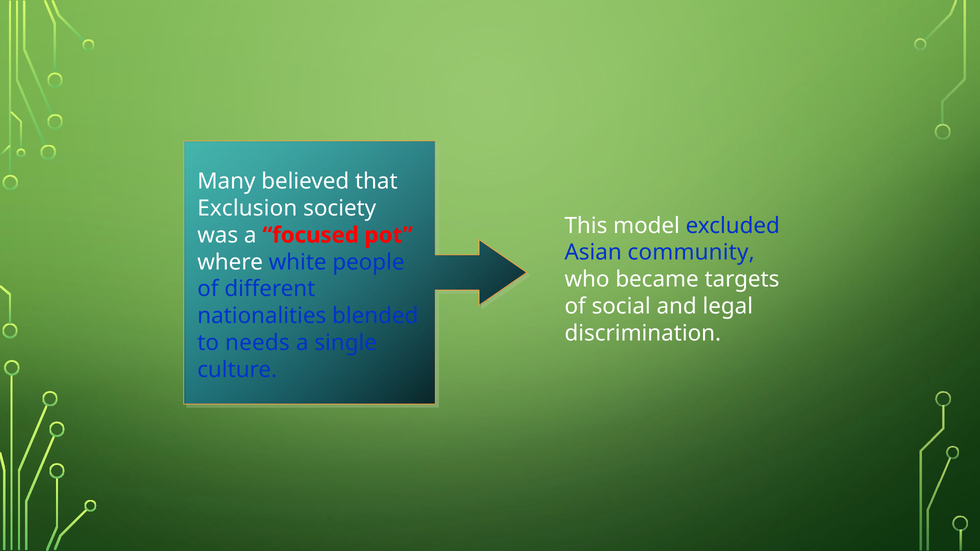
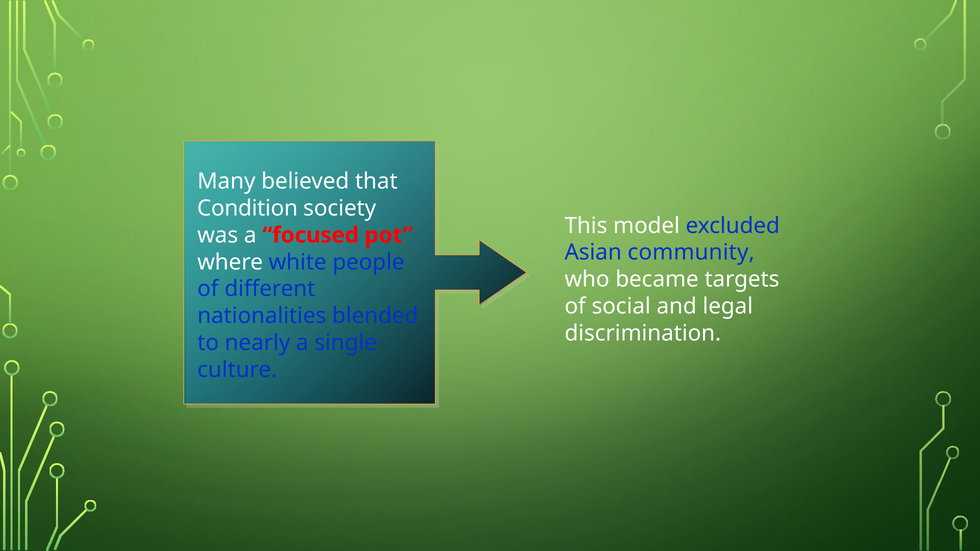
Exclusion: Exclusion -> Condition (247, 208)
needs: needs -> nearly (258, 343)
